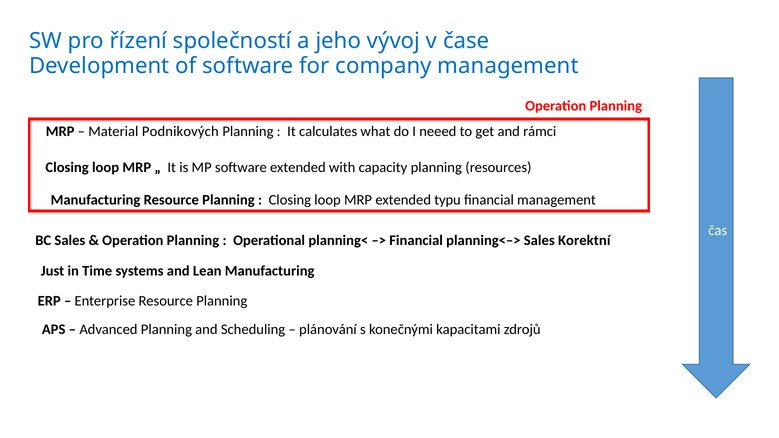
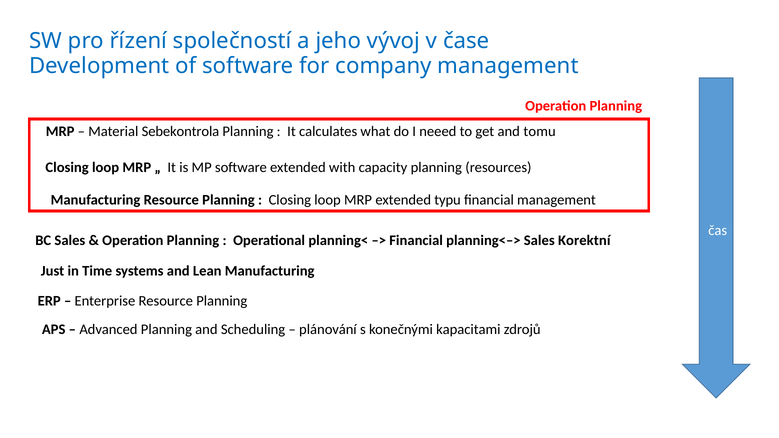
Podnikových: Podnikových -> Sebekontrola (180, 132)
rámci: rámci -> tomu (540, 132)
